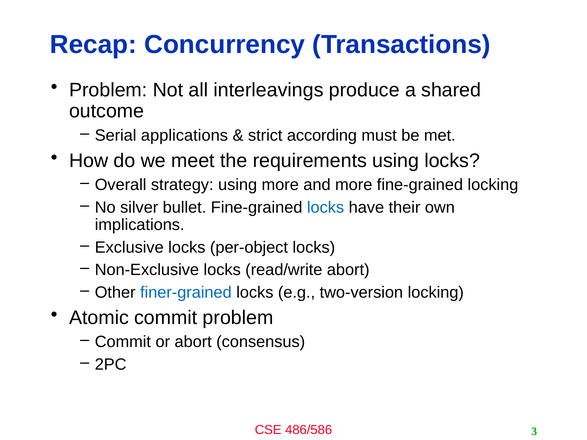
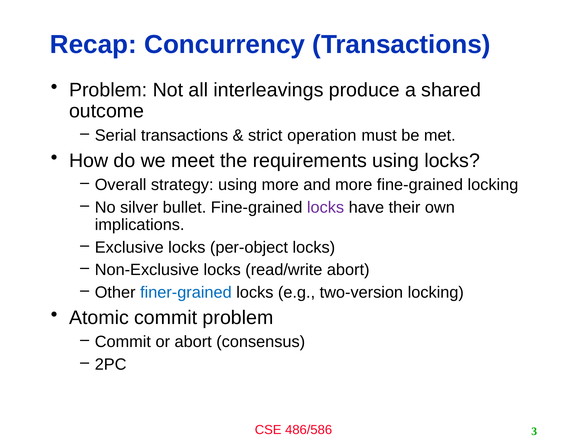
Serial applications: applications -> transactions (185, 135)
according: according -> operation (322, 135)
locks colour: blue -> purple (326, 207)
